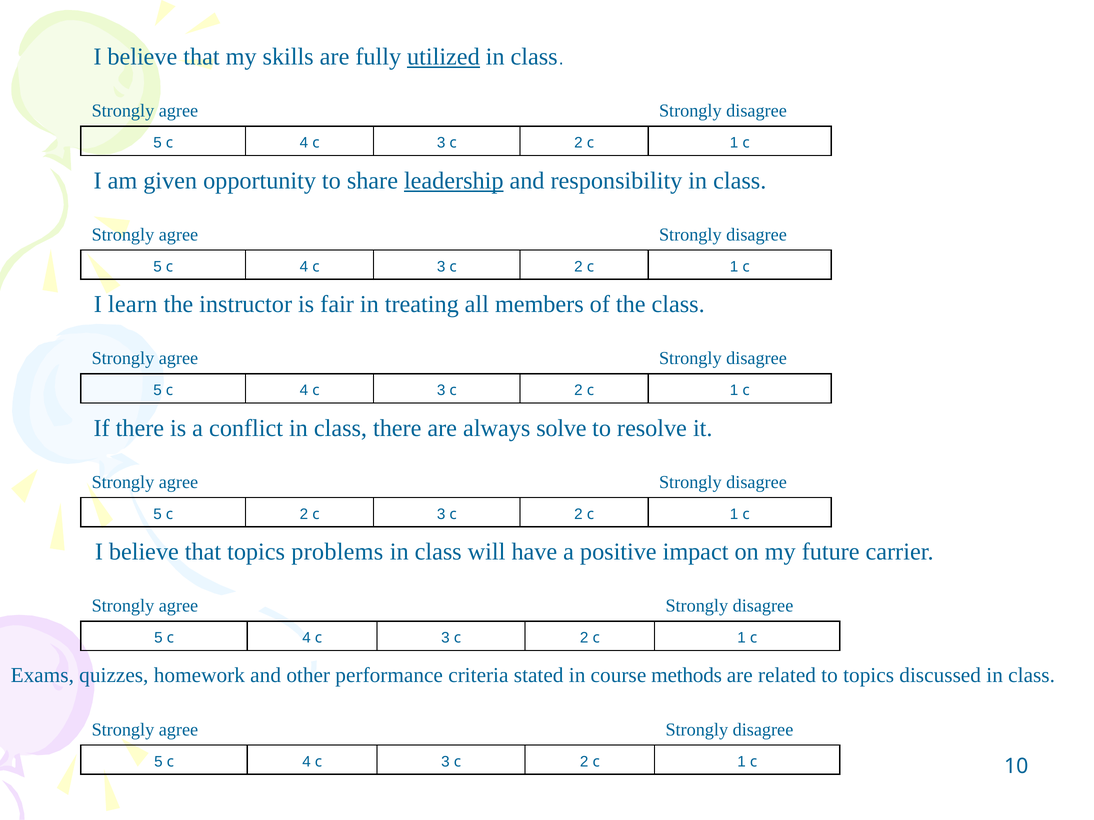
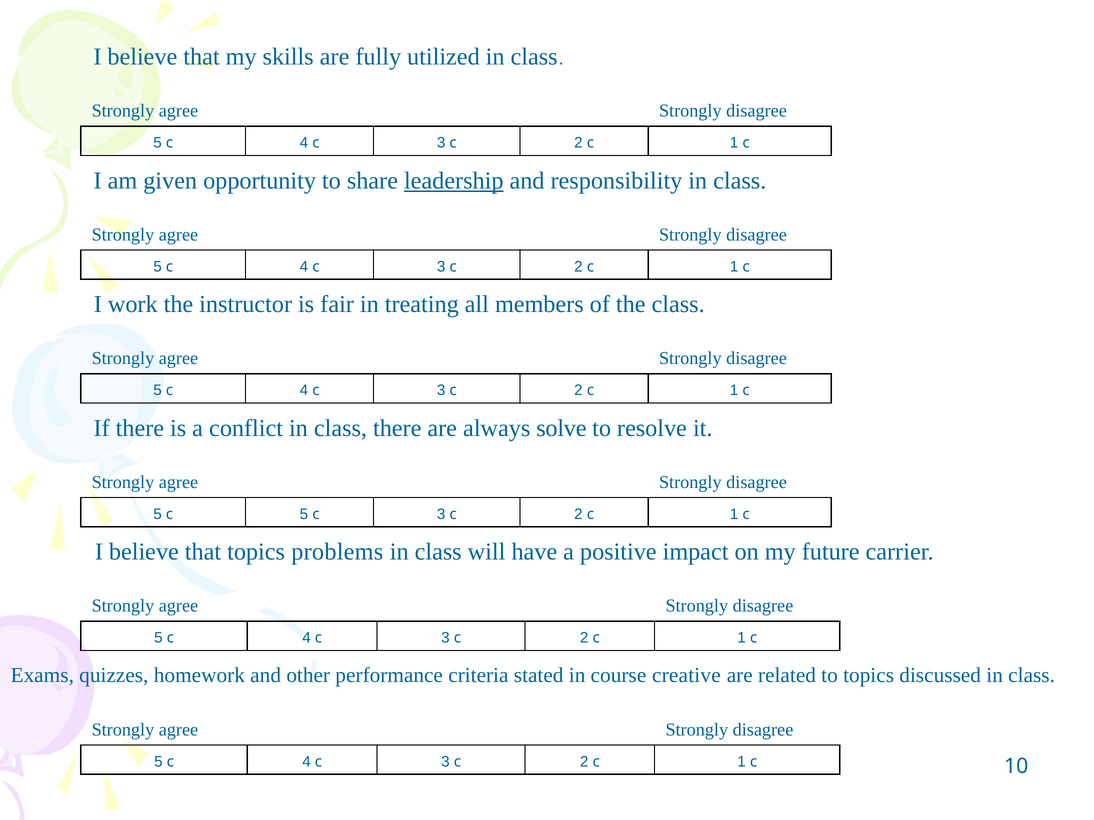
utilized underline: present -> none (443, 57)
learn: learn -> work (133, 305)
5 c 2: 2 -> 5 (304, 515)
methods: methods -> creative (686, 676)
